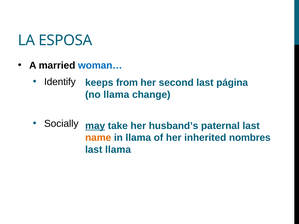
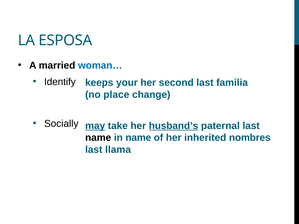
from: from -> your (127, 83)
página: página -> familia (232, 83)
no llama: llama -> place (116, 95)
husband’s underline: none -> present (174, 126)
name colour: orange -> black (98, 138)
in llama: llama -> name (138, 138)
